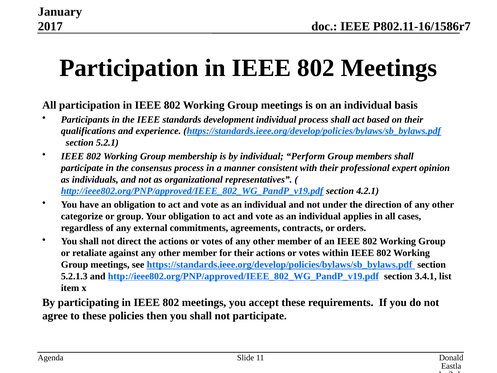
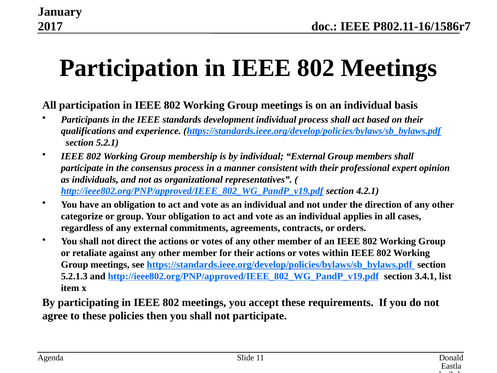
individual Perform: Perform -> External (306, 156)
